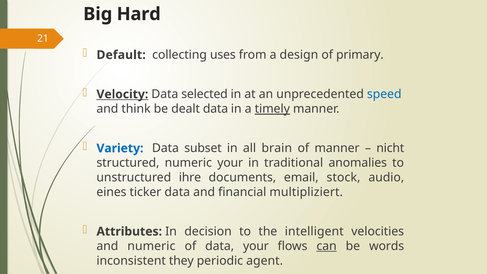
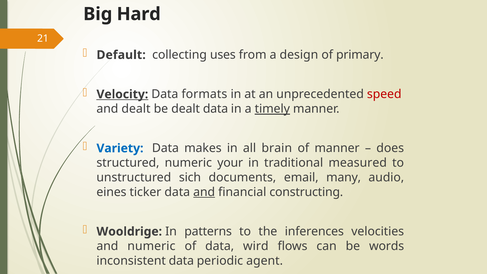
selected: selected -> formats (204, 94)
speed colour: blue -> red (384, 94)
and think: think -> dealt (136, 109)
subset: subset -> makes (203, 148)
nicht: nicht -> does (390, 148)
anomalies: anomalies -> measured (358, 163)
ihre: ihre -> sich (190, 177)
stock: stock -> many (344, 177)
and underline: none -> present (204, 192)
multipliziert: multipliziert -> constructing (306, 192)
Attributes: Attributes -> Wooldrige (129, 231)
decision: decision -> patterns (208, 231)
intelligent: intelligent -> inferences (314, 231)
data your: your -> wird (256, 246)
can underline: present -> none (327, 246)
inconsistent they: they -> data (181, 261)
